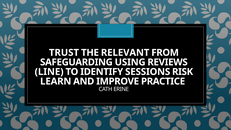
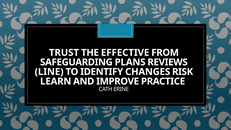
RELEVANT: RELEVANT -> EFFECTIVE (125, 53)
USING: USING -> PLANS (130, 62)
SESSIONS: SESSIONS -> CHANGES (148, 72)
